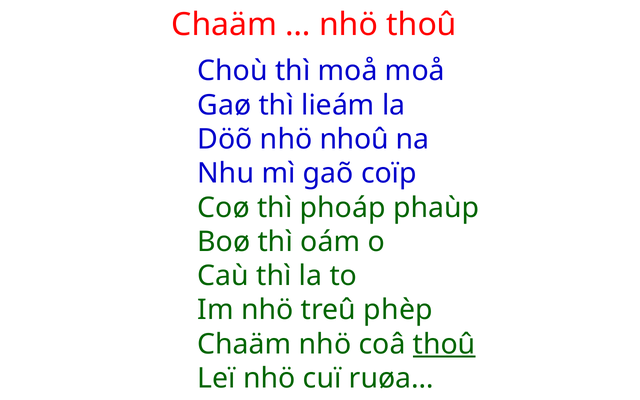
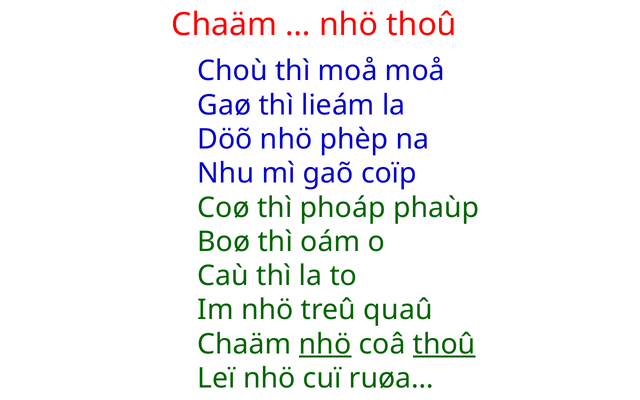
nhoû: nhoû -> phèp (354, 139)
phèp: phèp -> quaû (398, 310)
nhö underline: none -> present (325, 344)
